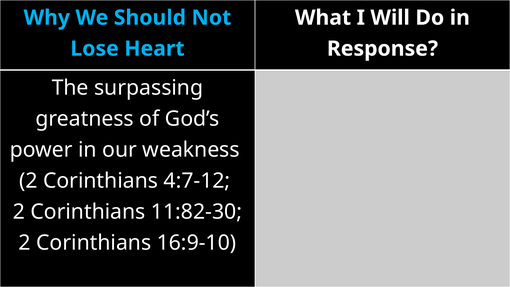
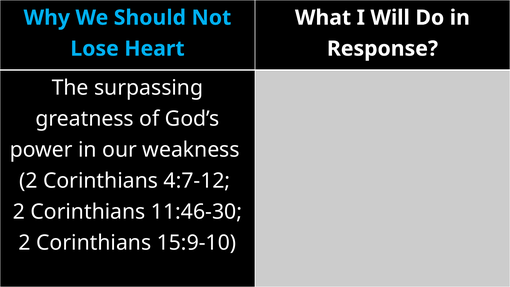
11:82-30: 11:82-30 -> 11:46-30 (197, 212)
16:9-10: 16:9-10 -> 15:9-10 (197, 243)
